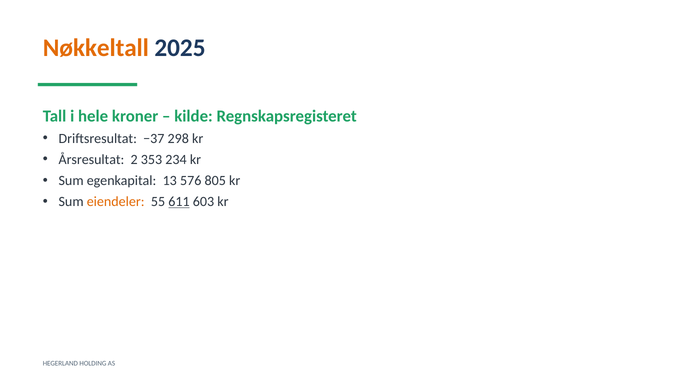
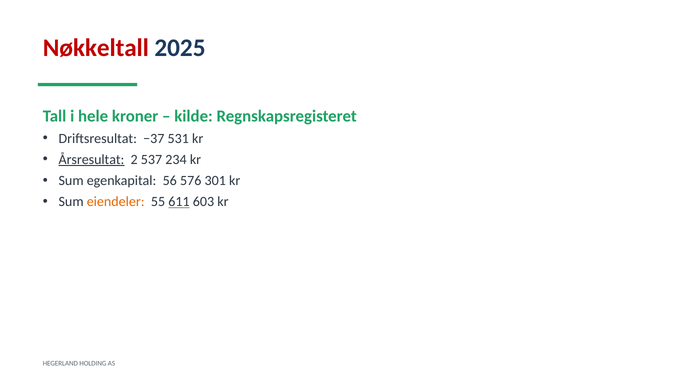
Nøkkeltall colour: orange -> red (96, 48)
298: 298 -> 531 (178, 138)
Årsresultat underline: none -> present (91, 159)
353: 353 -> 537 (151, 159)
13: 13 -> 56 (170, 180)
805: 805 -> 301 (215, 180)
